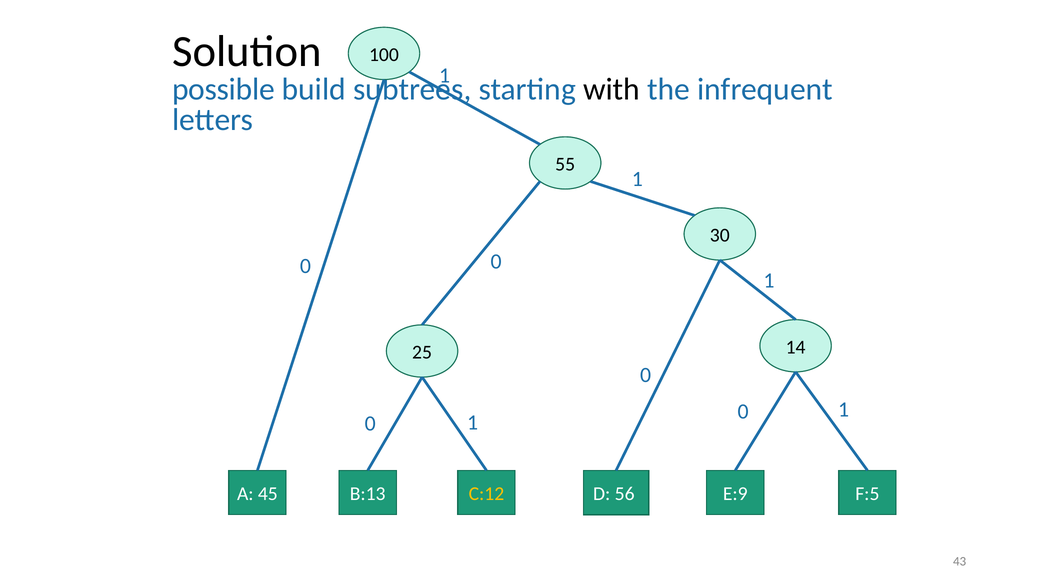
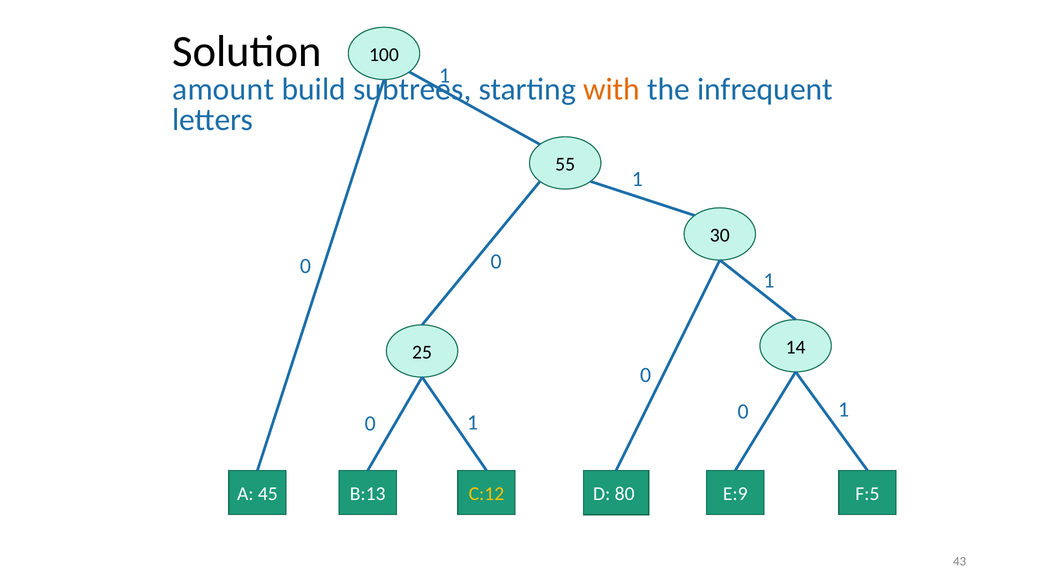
possible: possible -> amount (223, 89)
with colour: black -> orange (612, 89)
56: 56 -> 80 (625, 494)
